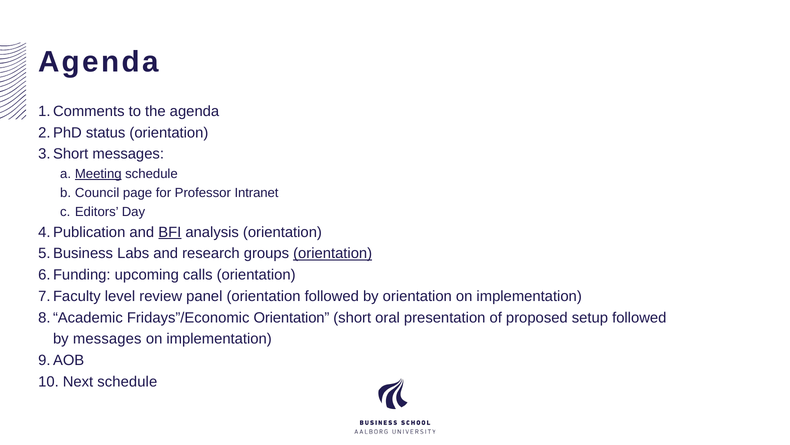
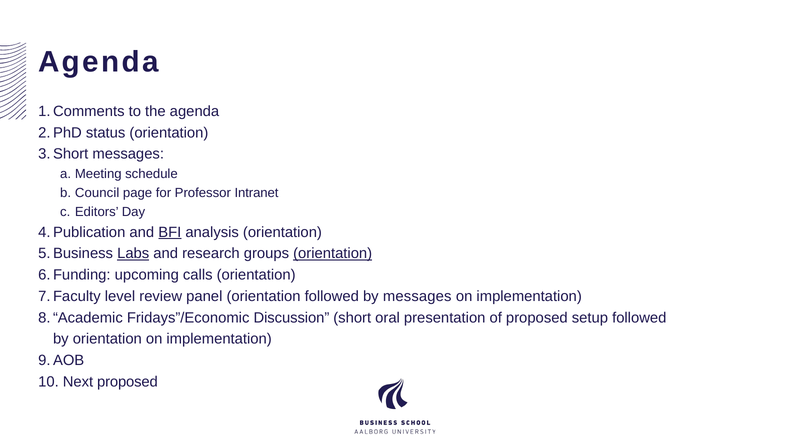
Meeting underline: present -> none (98, 174)
Labs underline: none -> present (133, 253)
by orientation: orientation -> messages (417, 296)
Fridays”/Economic Orientation: Orientation -> Discussion (291, 317)
by messages: messages -> orientation (107, 339)
Next schedule: schedule -> proposed (127, 381)
